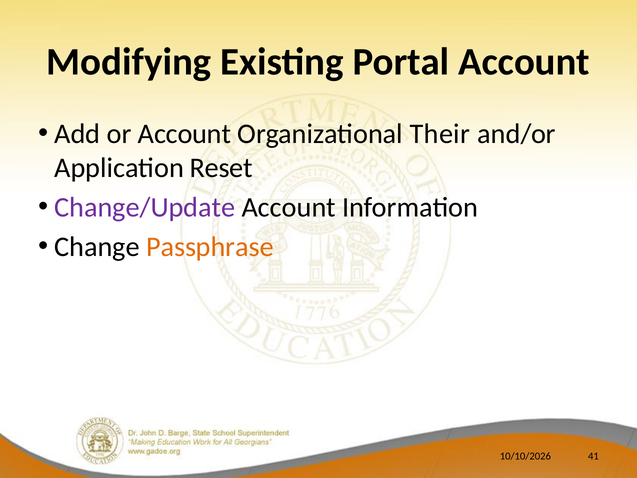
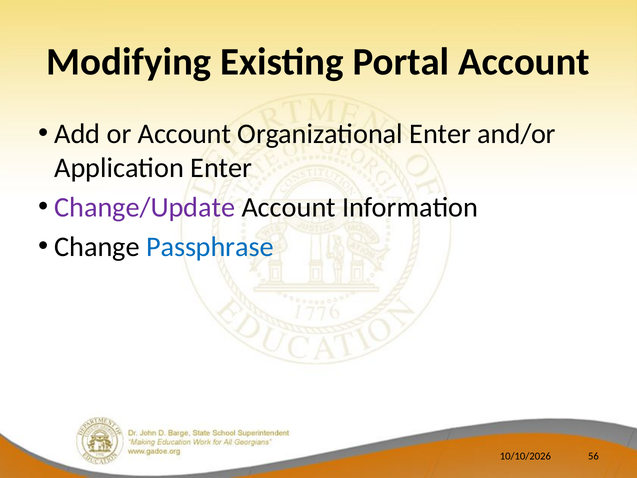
Organizational Their: Their -> Enter (440, 134)
Application Reset: Reset -> Enter (221, 168)
Passphrase colour: orange -> blue (210, 247)
41: 41 -> 56 (593, 456)
